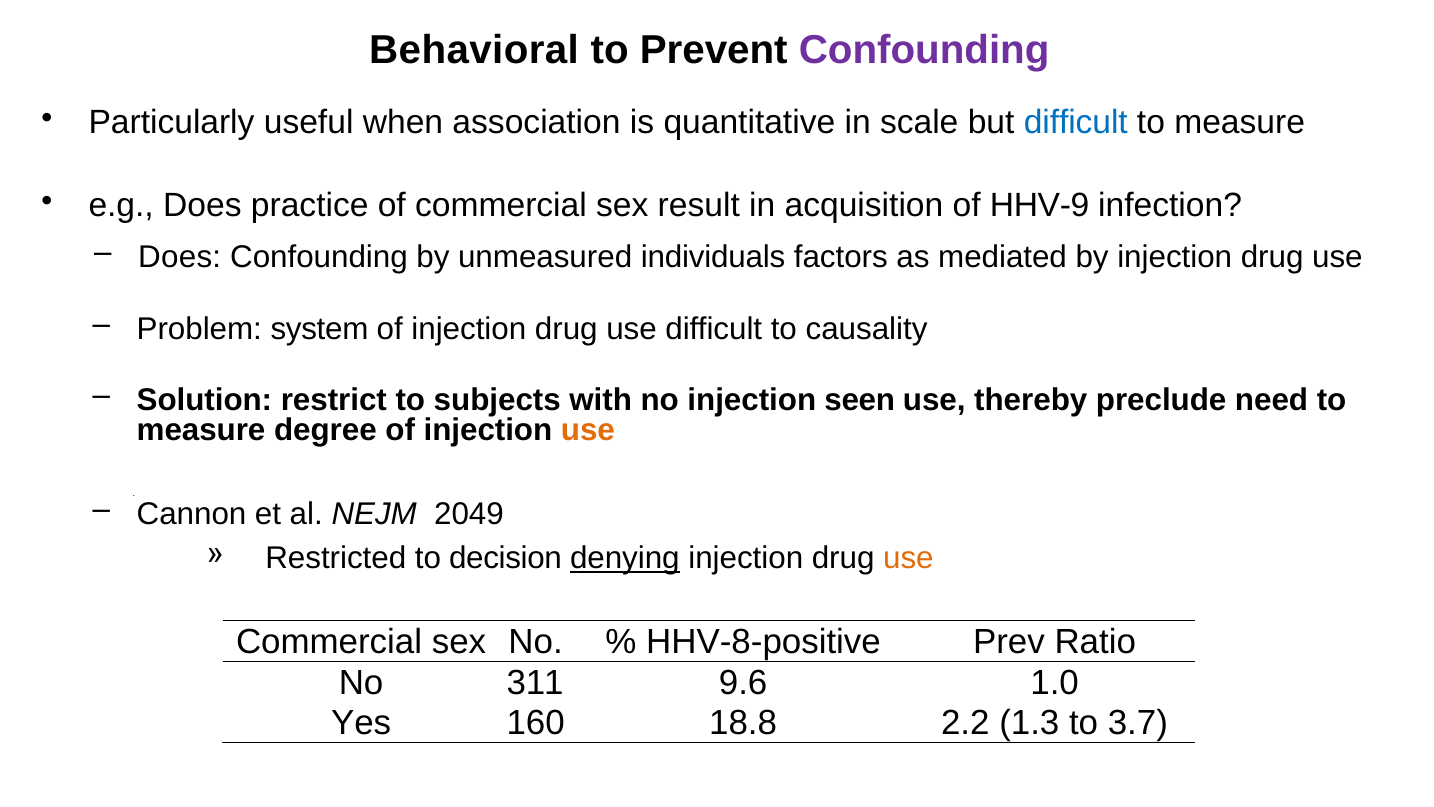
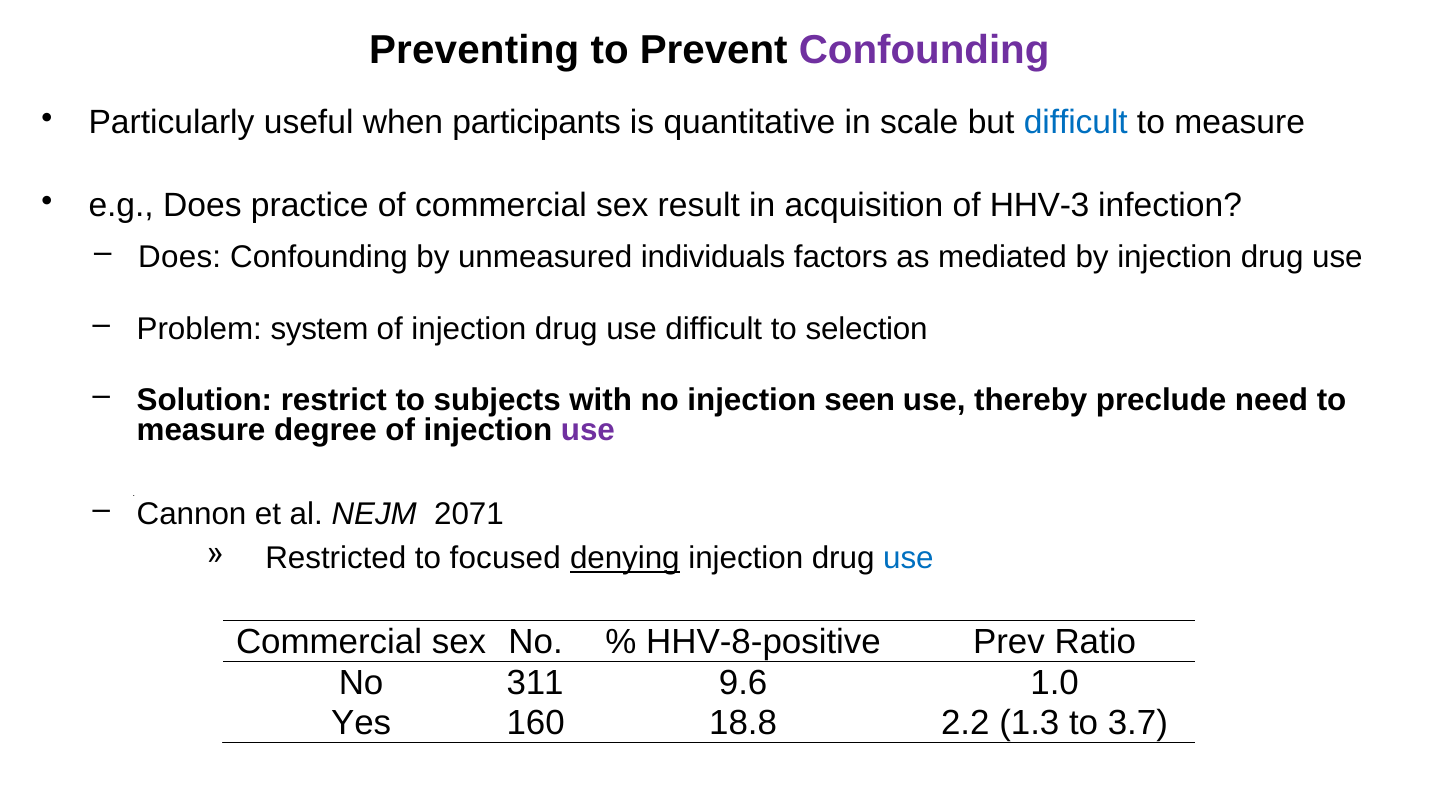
Behavioral: Behavioral -> Preventing (474, 50)
association: association -> participants (537, 122)
HHV-9: HHV-9 -> HHV-3 (1040, 205)
causality: causality -> selection (867, 329)
use colour: orange -> purple (588, 430)
2049: 2049 -> 2071 (469, 514)
decision: decision -> focused (505, 558)
use colour: orange -> blue (908, 558)
